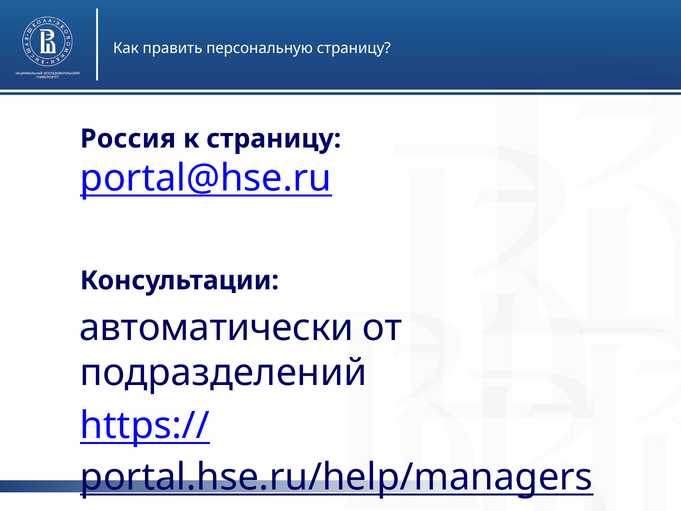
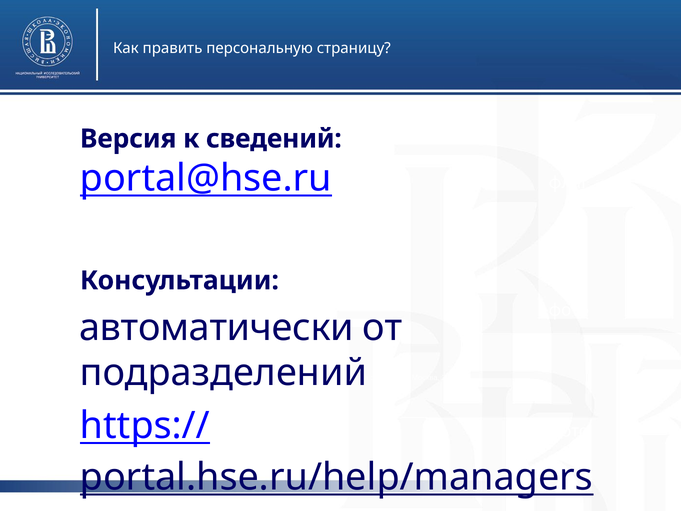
Россия: Россия -> Версия (128, 139)
к страницу: страницу -> сведений (274, 139)
